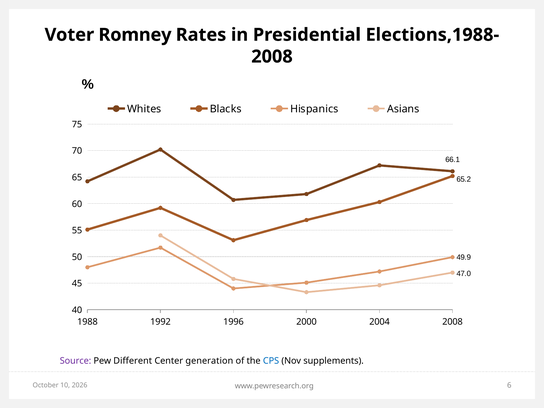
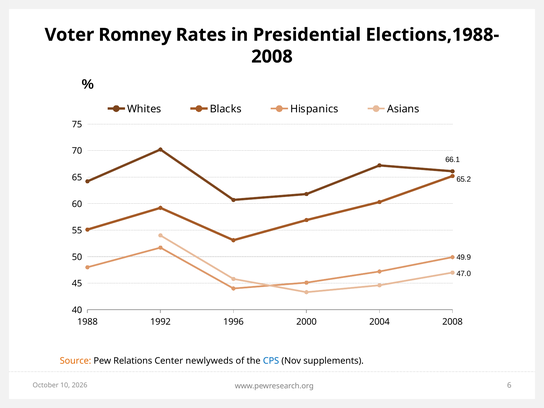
Source colour: purple -> orange (75, 361)
Different: Different -> Relations (133, 361)
generation: generation -> newlyweds (209, 361)
